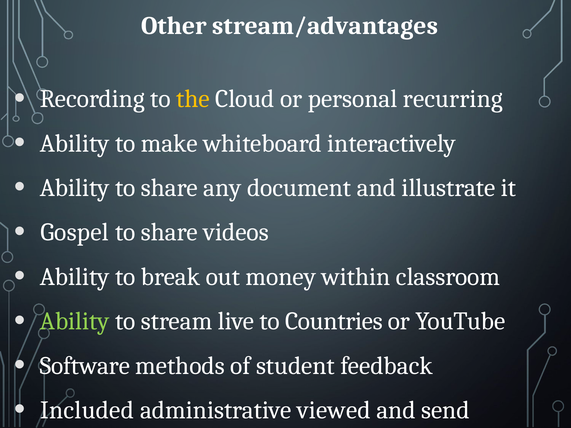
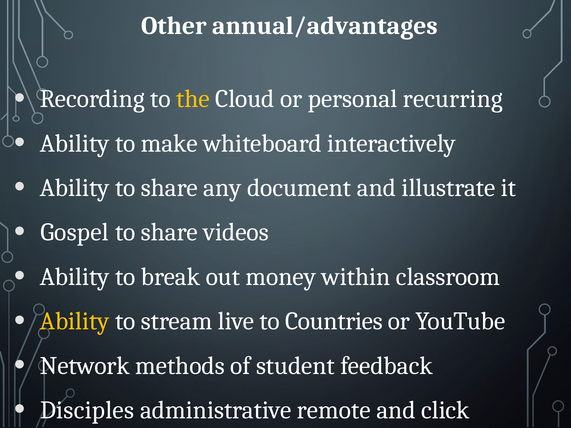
stream/advantages: stream/advantages -> annual/advantages (325, 26)
Ability colour: light green -> yellow (75, 321)
Software: Software -> Network (85, 366)
Included: Included -> Disciples (87, 410)
viewed: viewed -> remote (334, 410)
send: send -> click (445, 410)
